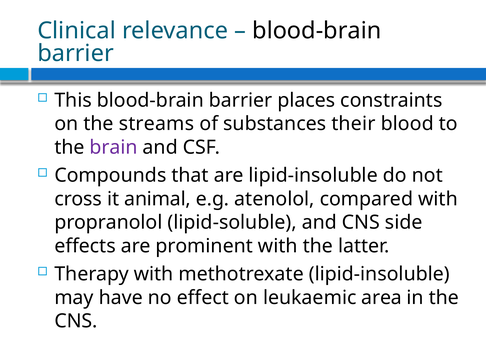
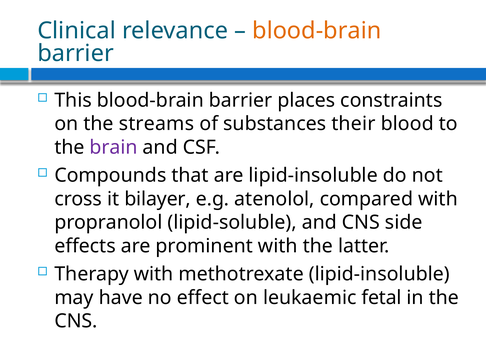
blood-brain colour: black -> orange (317, 31)
animal: animal -> bilayer (158, 199)
area: area -> fetal (382, 298)
